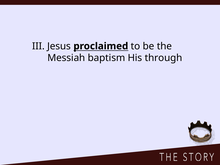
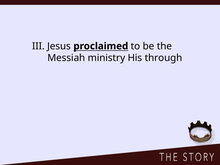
baptism: baptism -> ministry (106, 58)
